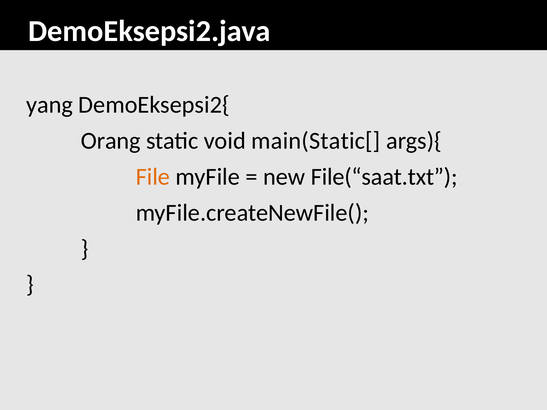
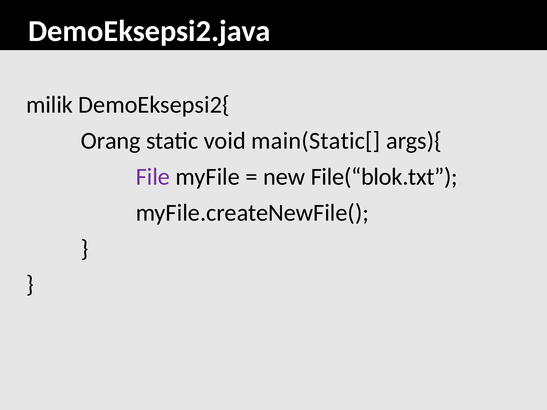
yang: yang -> milik (50, 105)
File colour: orange -> purple (153, 177)
File(“saat.txt: File(“saat.txt -> File(“blok.txt (384, 177)
